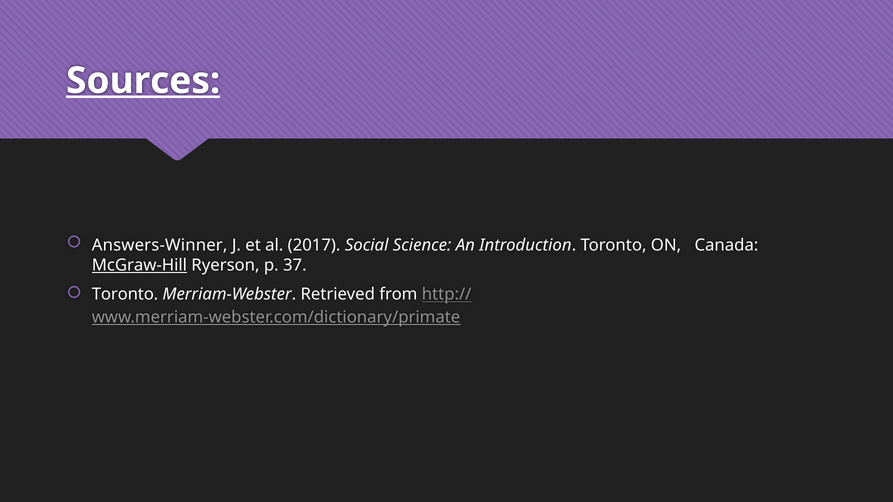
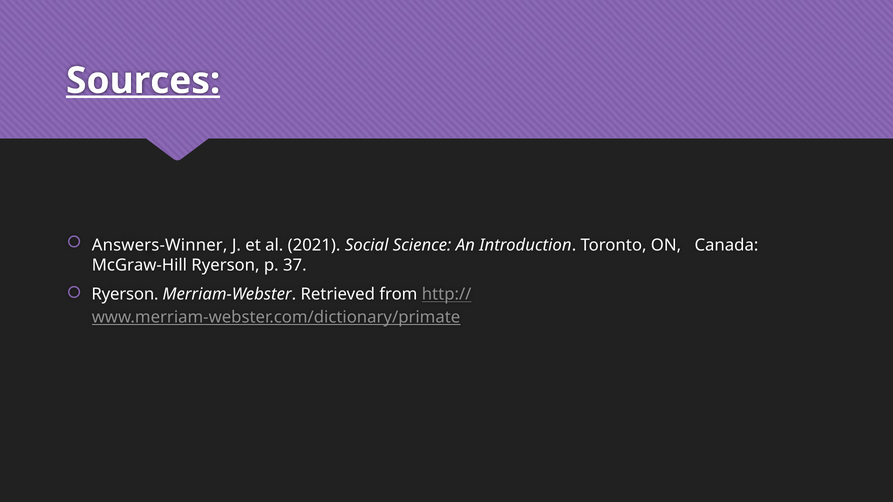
2017: 2017 -> 2021 (314, 245)
McGraw-Hill underline: present -> none (139, 265)
Toronto: Toronto -> Ryerson (125, 294)
